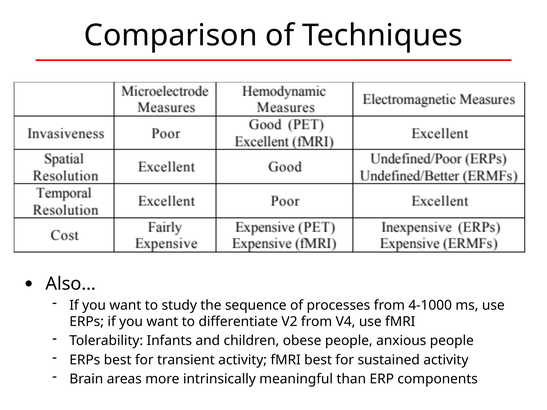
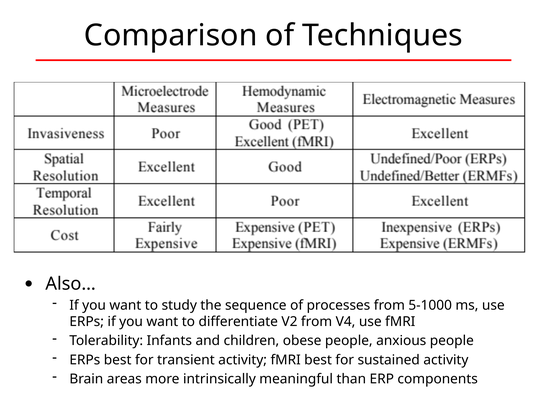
4-1000: 4-1000 -> 5-1000 (430, 305)
